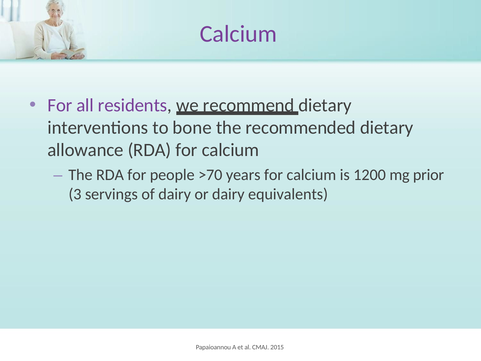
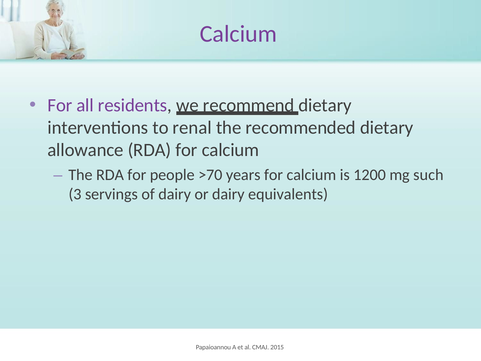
bone: bone -> renal (192, 128)
prior: prior -> such (428, 175)
